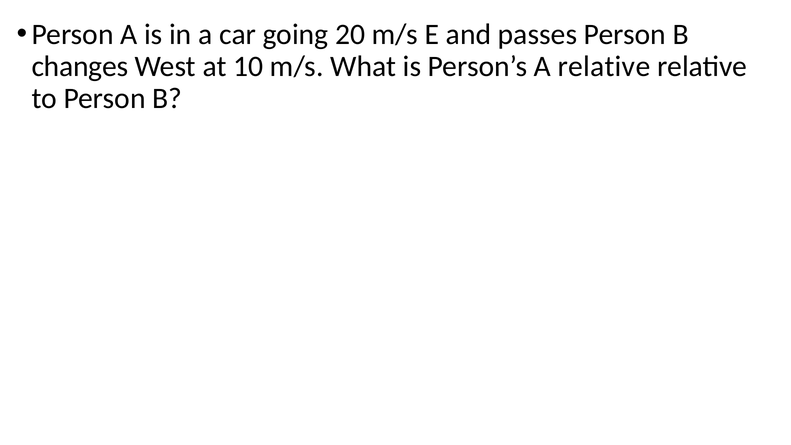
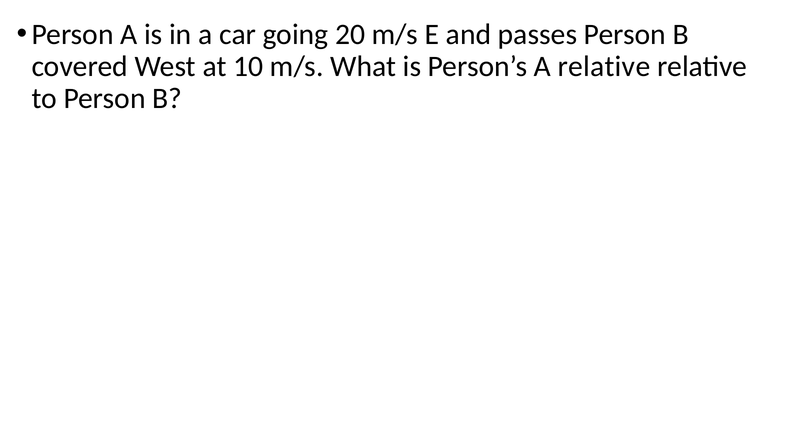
changes: changes -> covered (80, 66)
